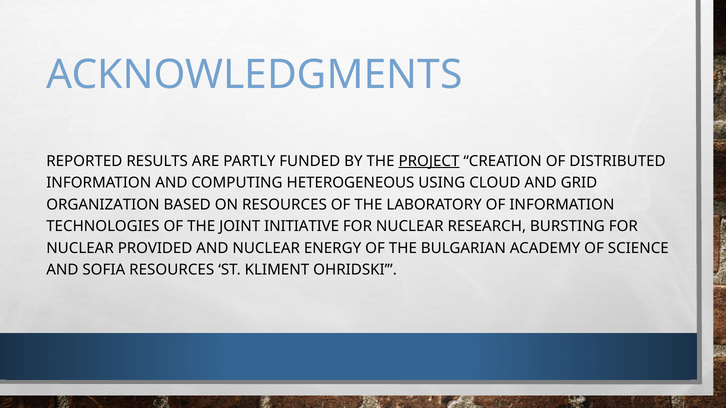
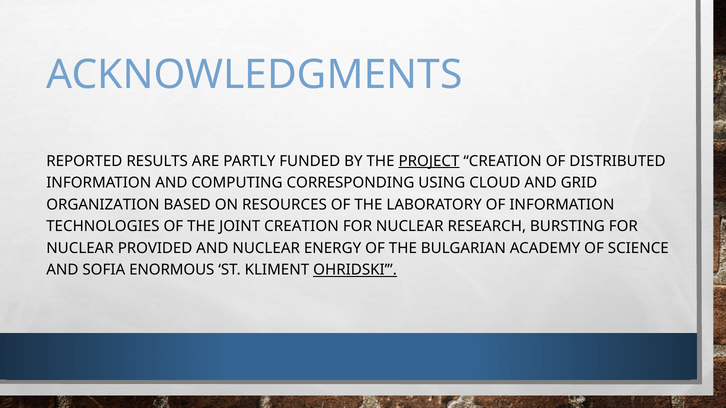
HETEROGENEOUS: HETEROGENEOUS -> CORRESPONDING (350, 183)
JOINT INITIATIVE: INITIATIVE -> CREATION (301, 227)
SOFIA RESOURCES: RESOURCES -> ENORMOUS (172, 270)
OHRIDSKI underline: none -> present (355, 270)
